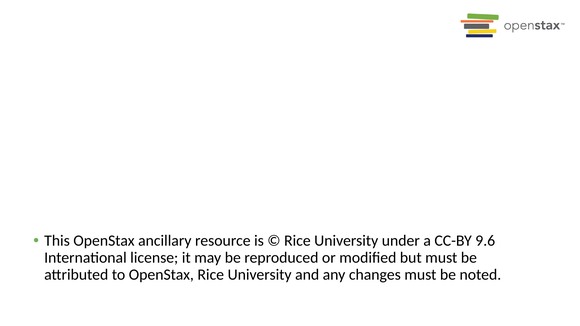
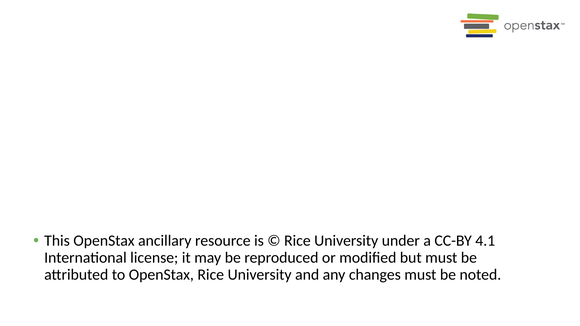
9.6: 9.6 -> 4.1 (485, 241)
